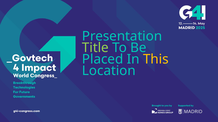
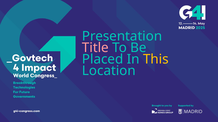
Title colour: light green -> pink (95, 48)
